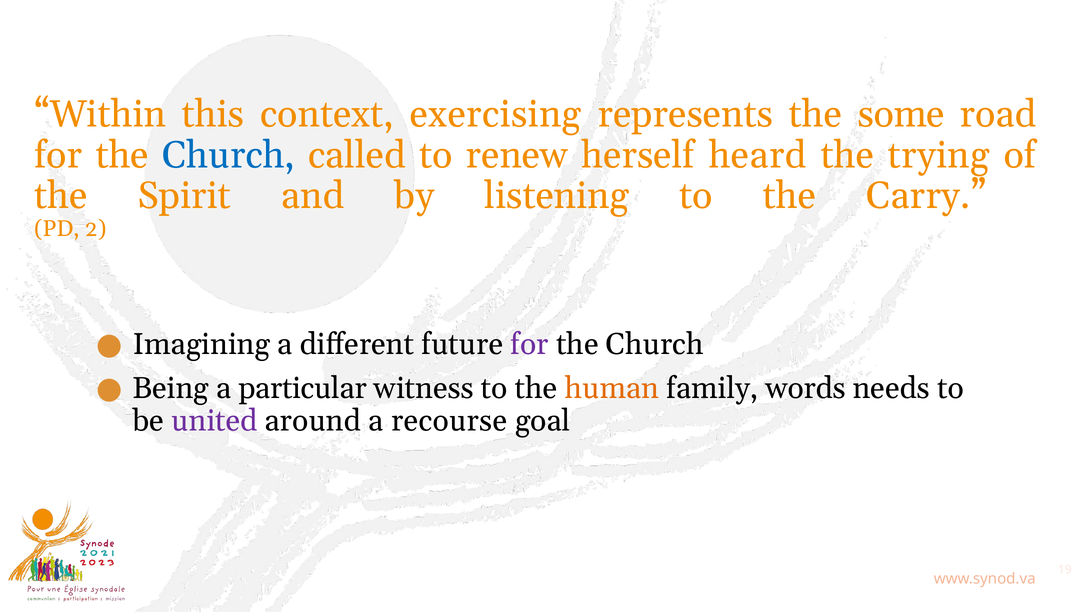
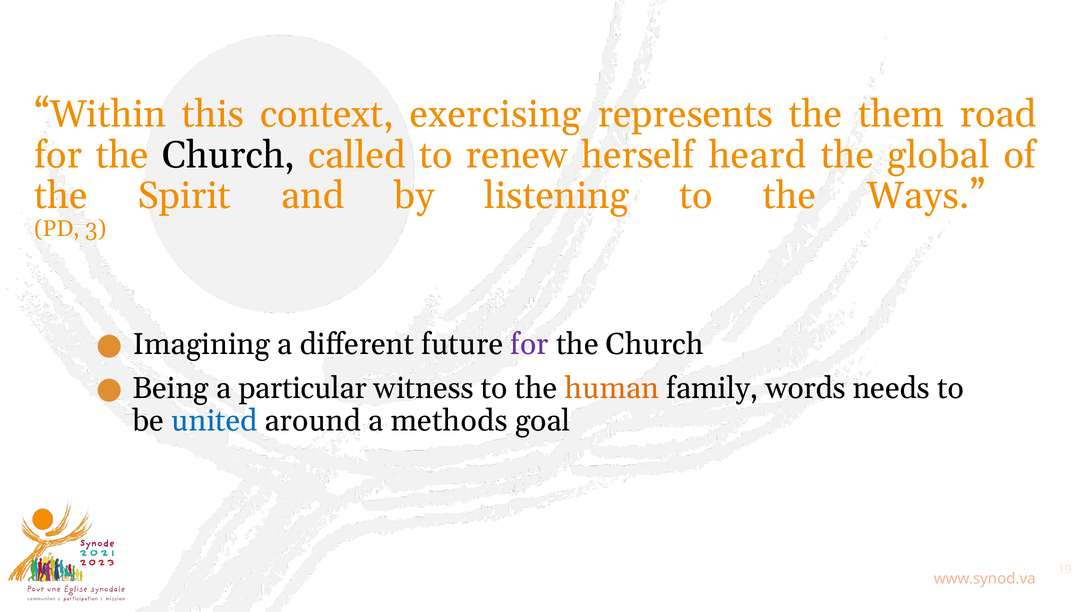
some: some -> them (901, 114)
Church colour: blue -> black (228, 155)
trying: trying -> global (939, 155)
Carry: Carry -> Ways (926, 196)
2: 2 -> 3 (96, 229)
united colour: purple -> blue (214, 421)
recourse: recourse -> methods (449, 421)
